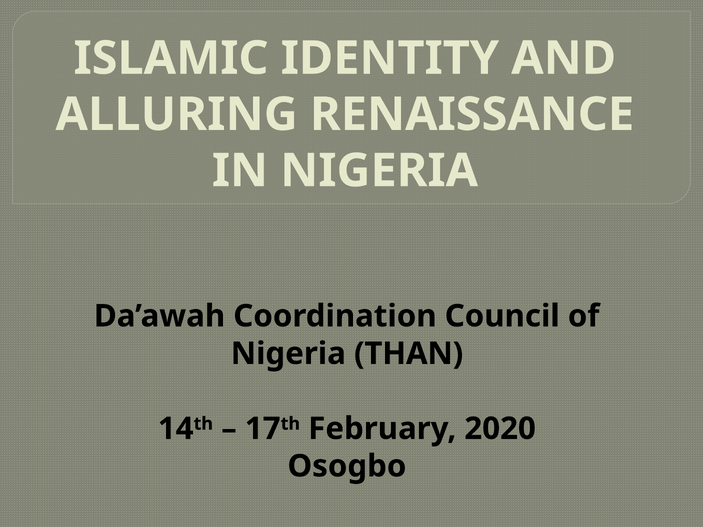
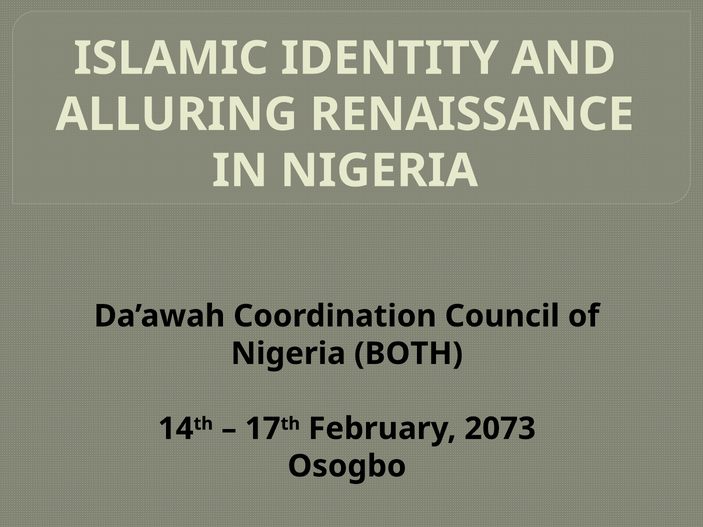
THAN: THAN -> BOTH (409, 354)
2020: 2020 -> 2073 (500, 429)
